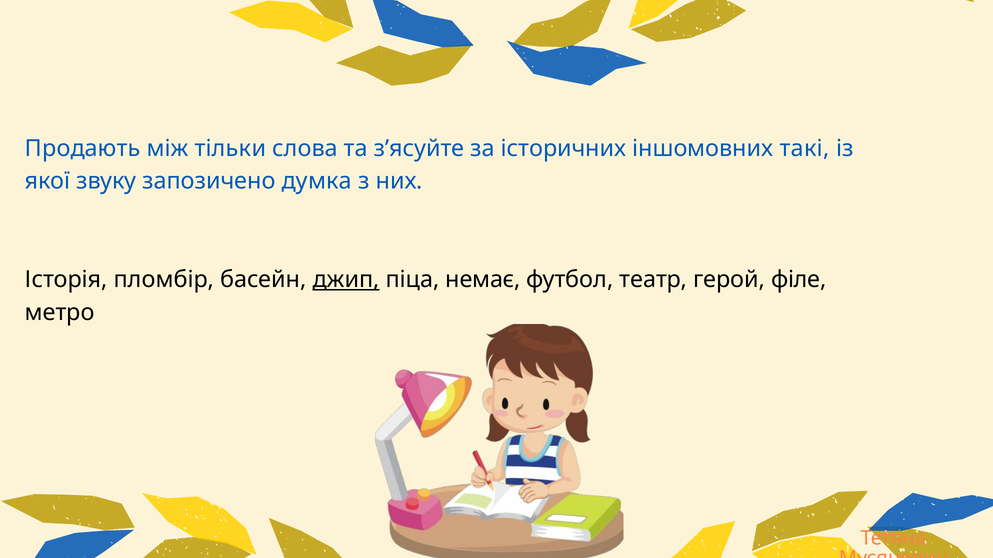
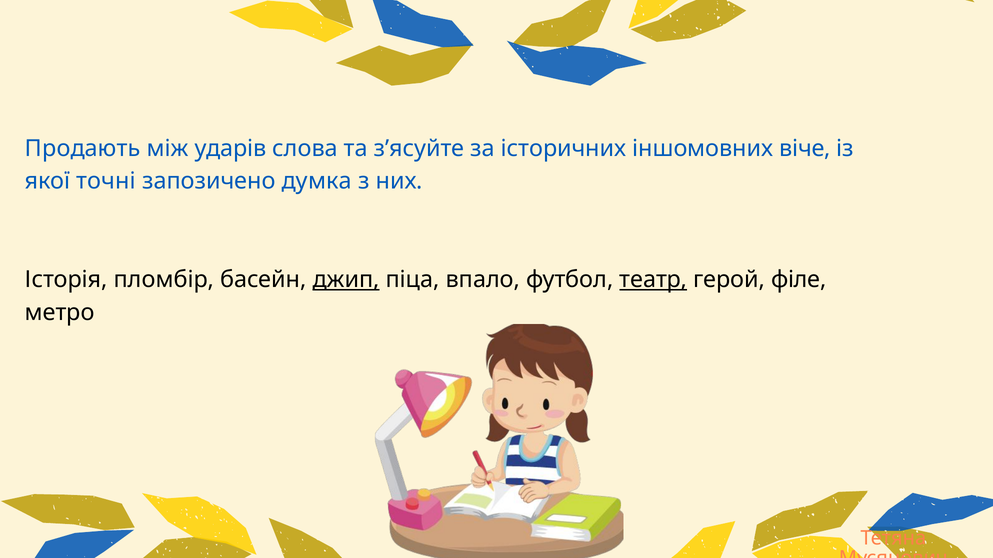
тільки: тільки -> ударів (231, 149)
такі: такі -> віче (805, 149)
звуку: звуку -> точні (106, 181)
немає: немає -> впало (483, 280)
театр underline: none -> present (653, 280)
